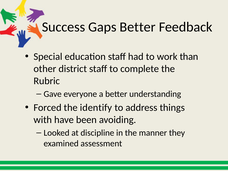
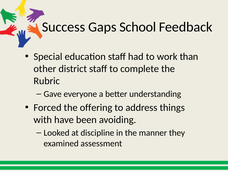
Gaps Better: Better -> School (138, 27)
identify: identify -> offering (96, 108)
